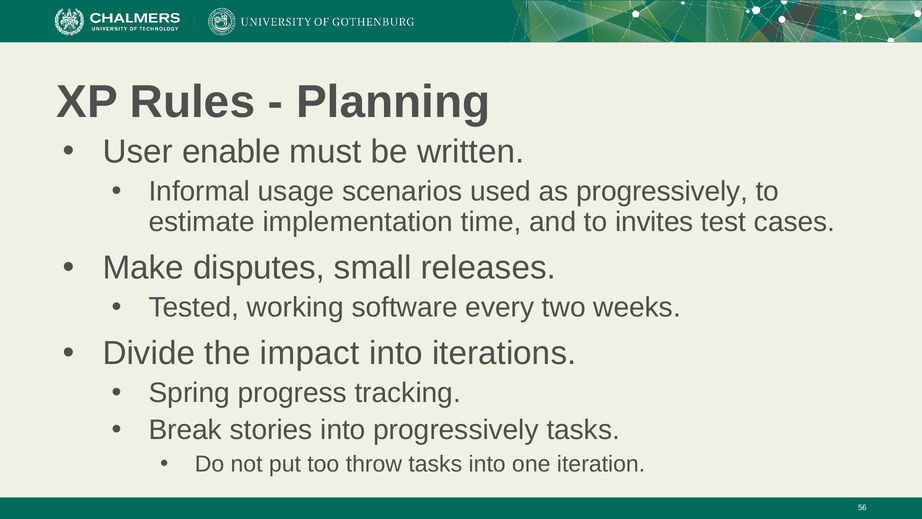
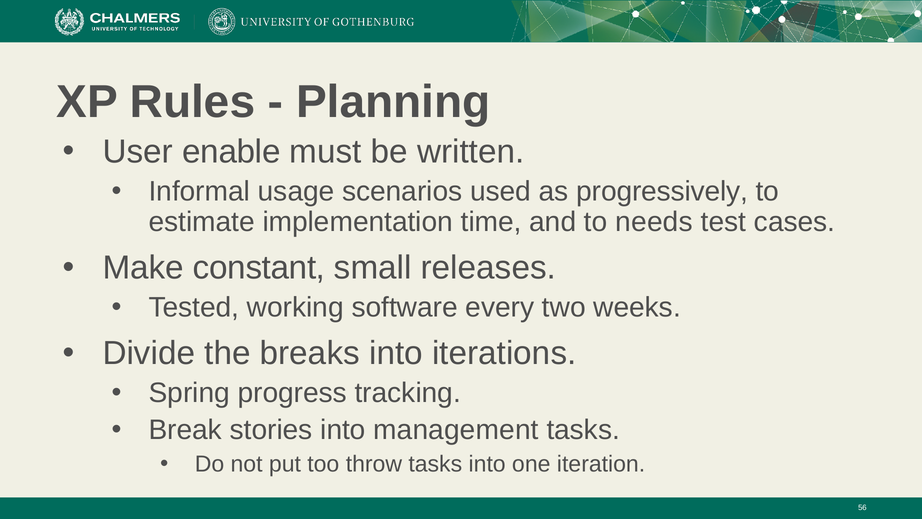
invites: invites -> needs (654, 222)
disputes: disputes -> constant (259, 268)
impact: impact -> breaks (310, 353)
into progressively: progressively -> management (456, 430)
